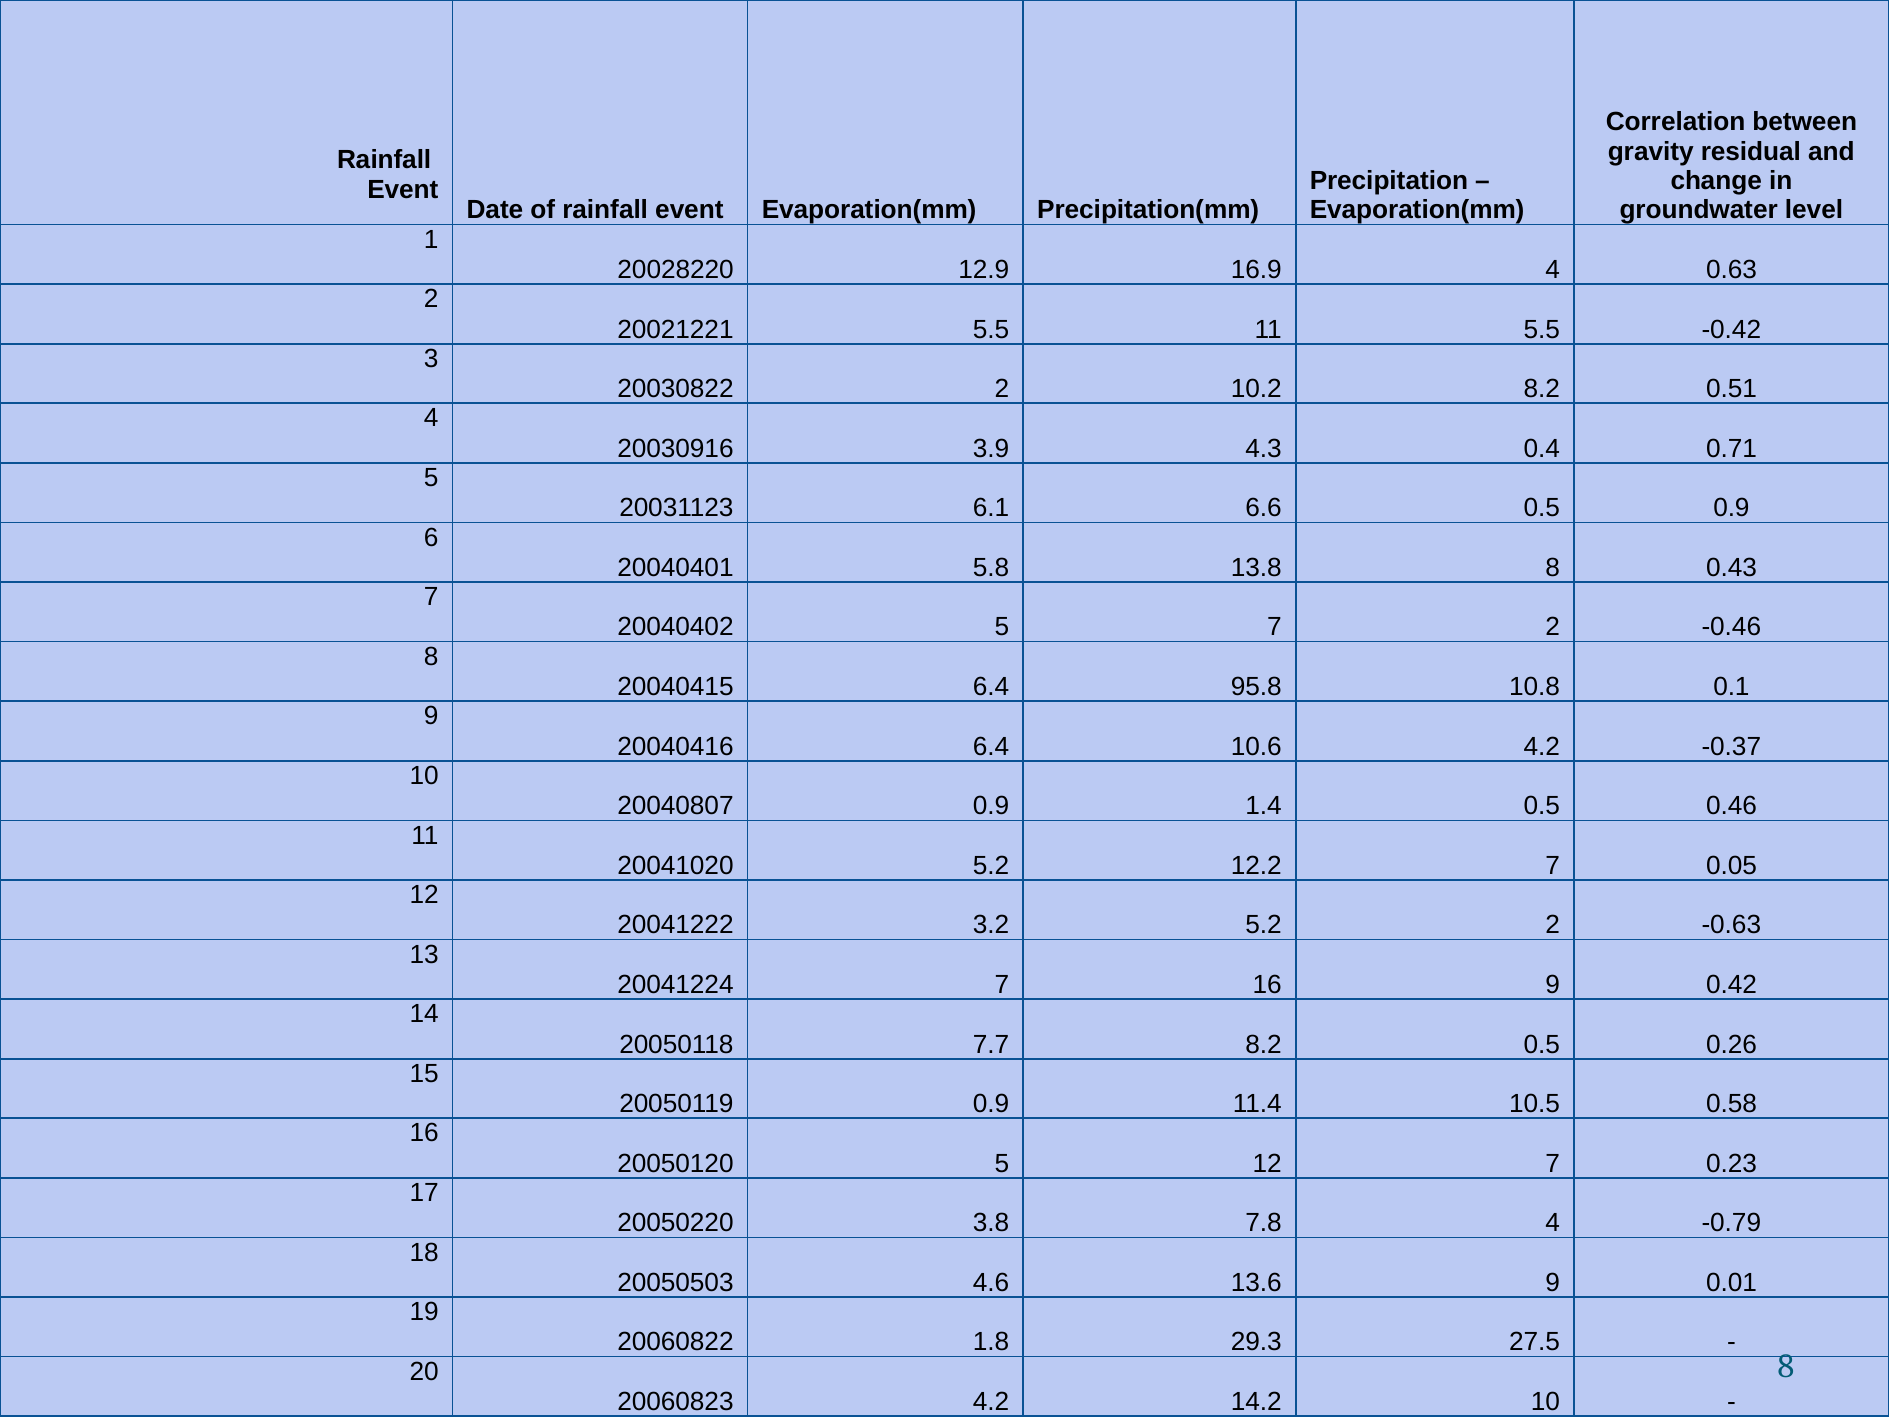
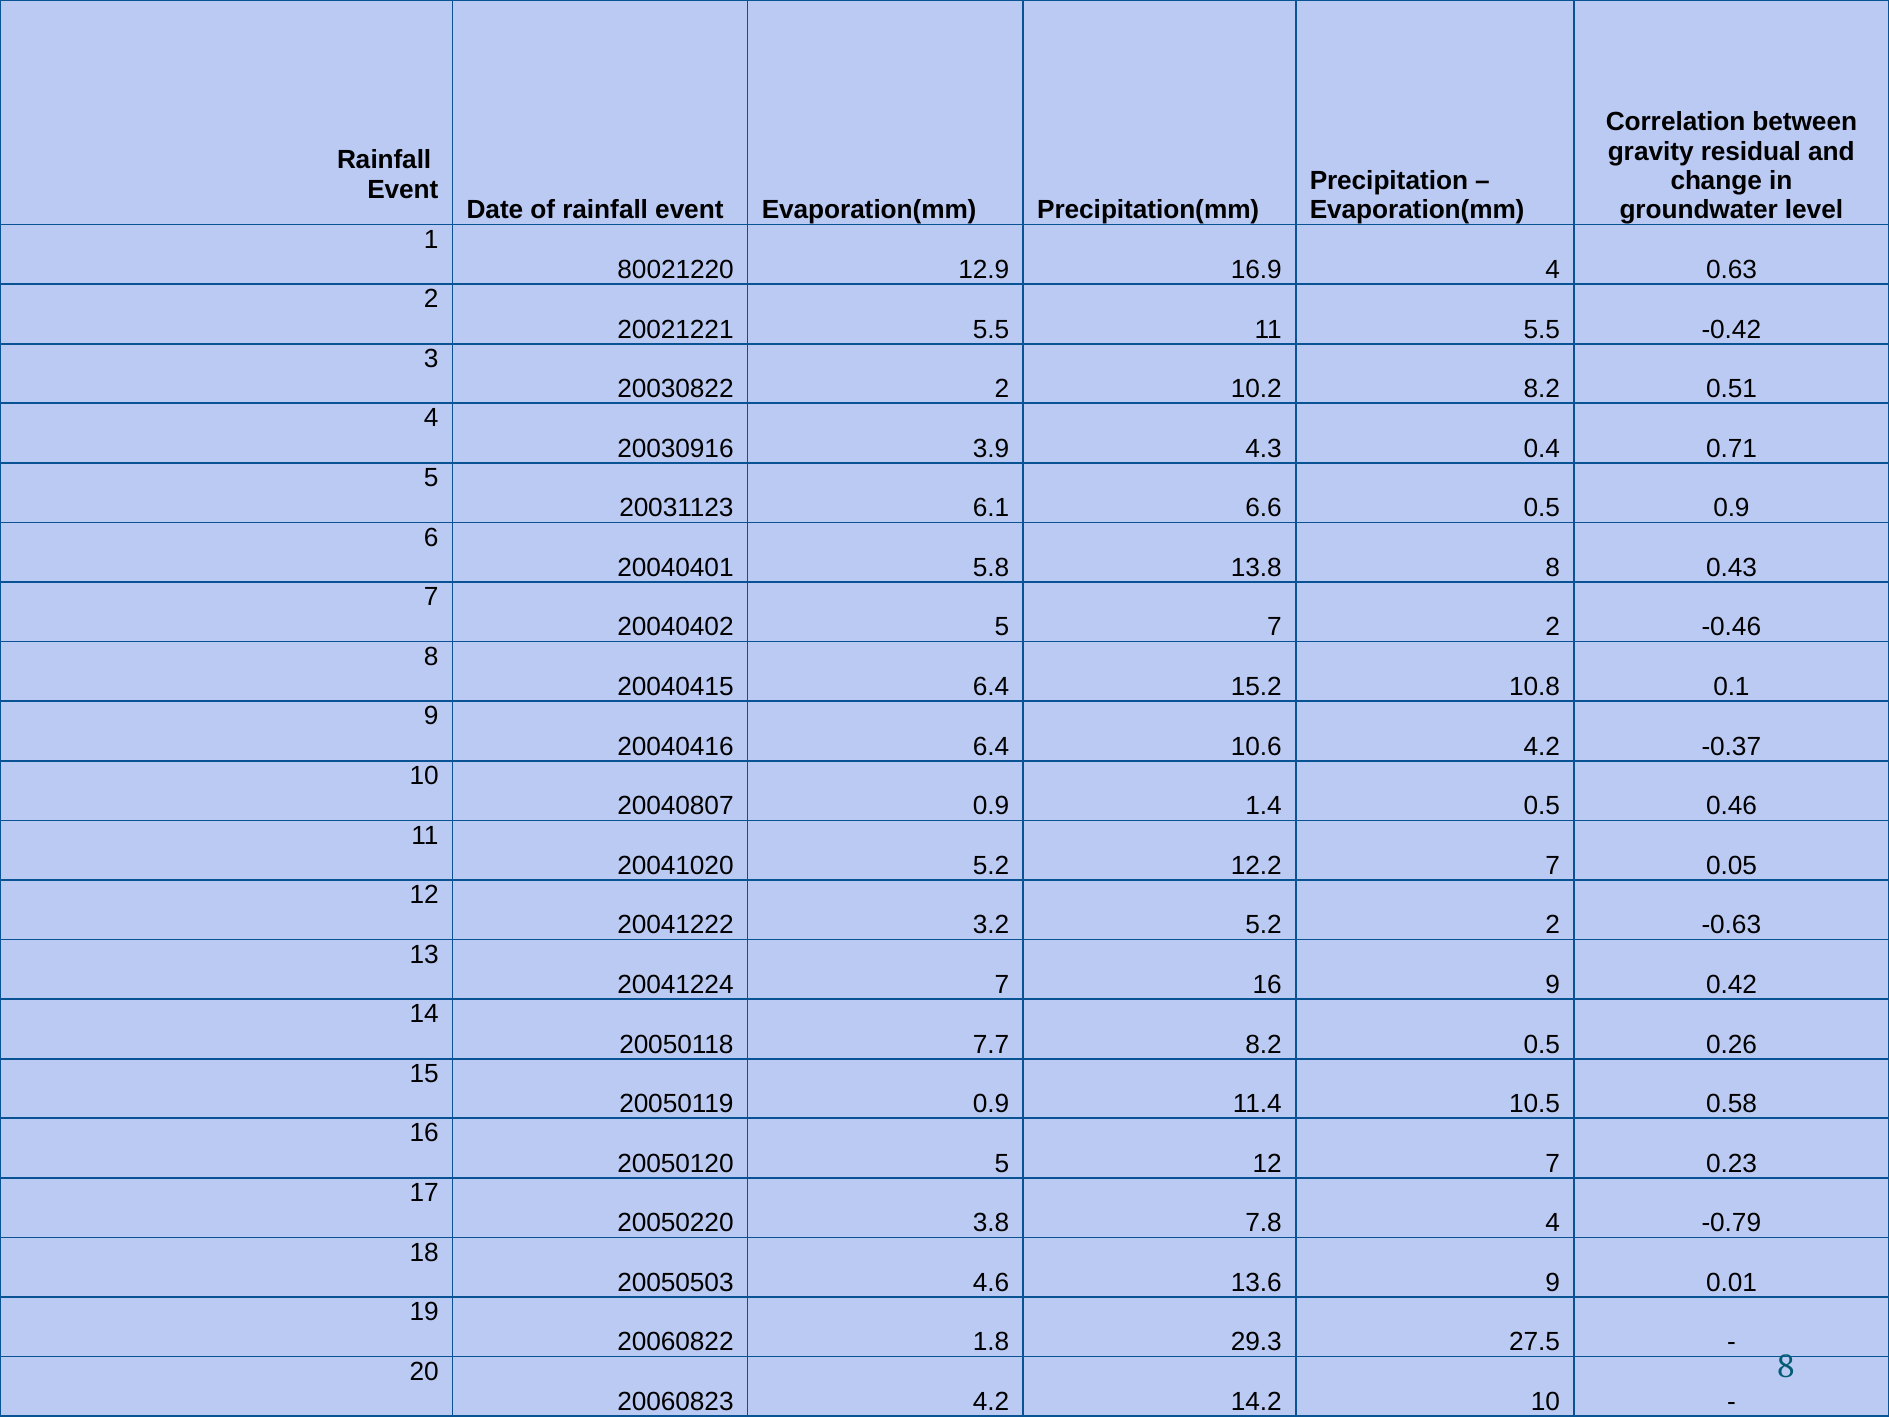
20028220: 20028220 -> 80021220 (676, 270)
95.8: 95.8 -> 15.2 (1256, 687)
